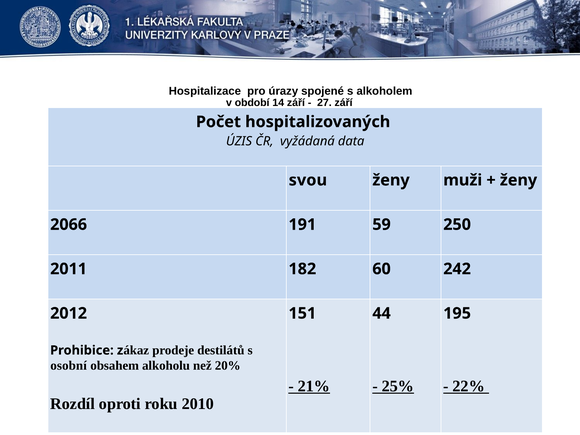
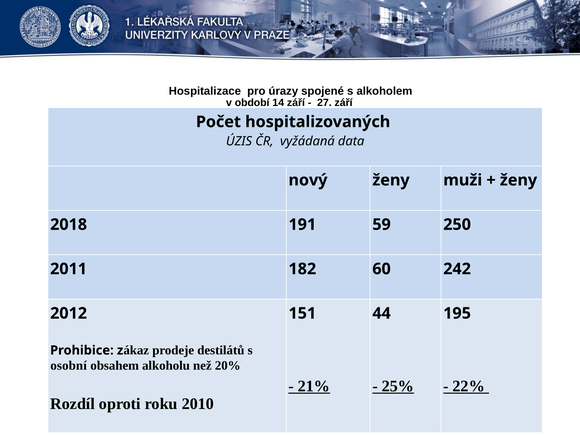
svou: svou -> nový (308, 180)
2066: 2066 -> 2018 (69, 225)
